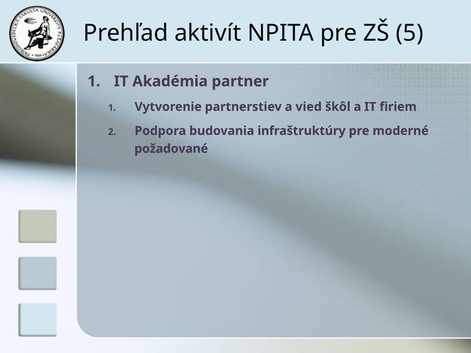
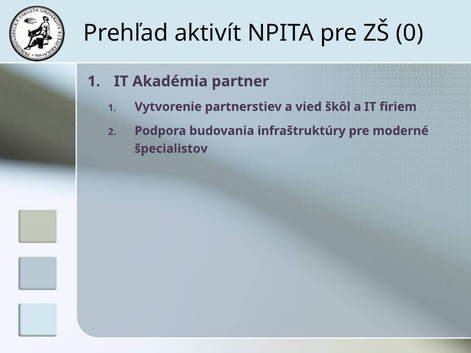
5: 5 -> 0 (410, 33)
požadované: požadované -> špecialistov (171, 149)
